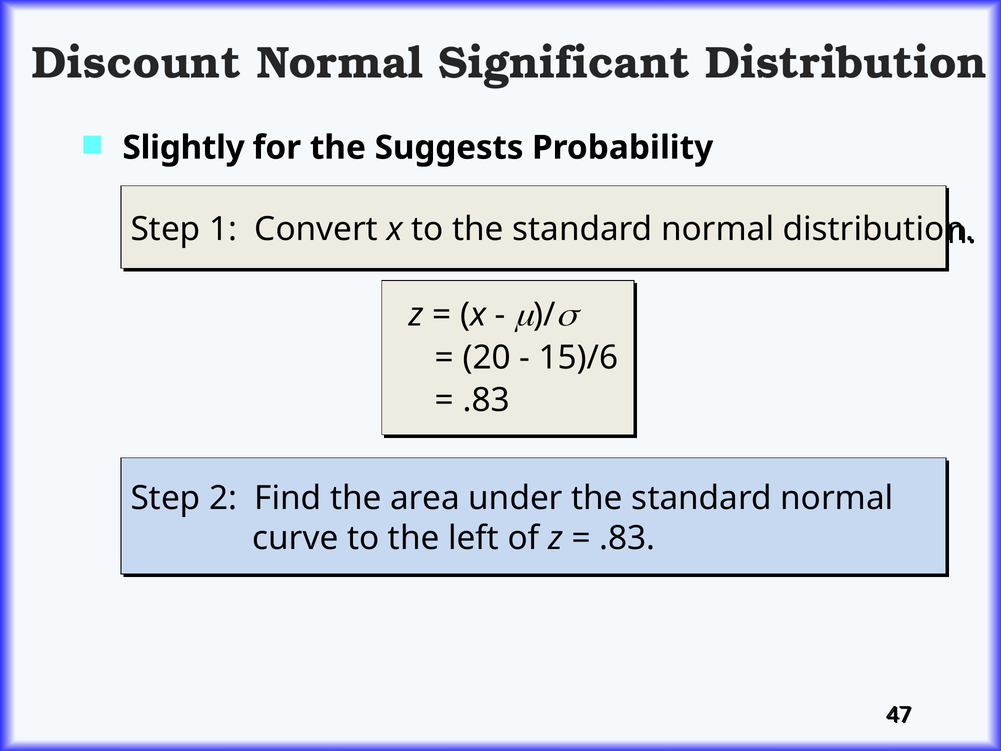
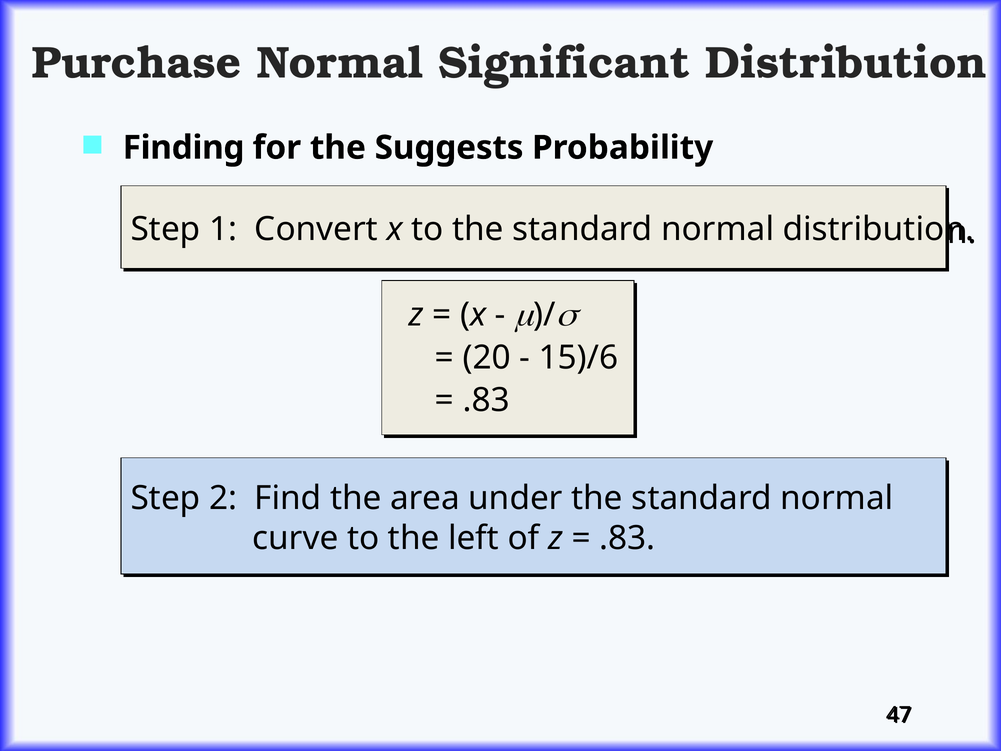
Discount: Discount -> Purchase (137, 63)
Slightly: Slightly -> Finding (184, 148)
